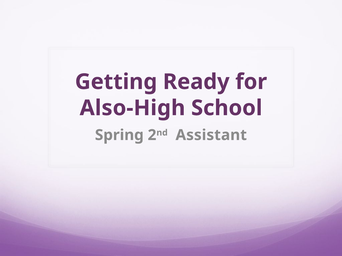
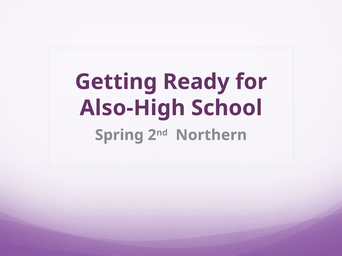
Assistant: Assistant -> Northern (211, 135)
